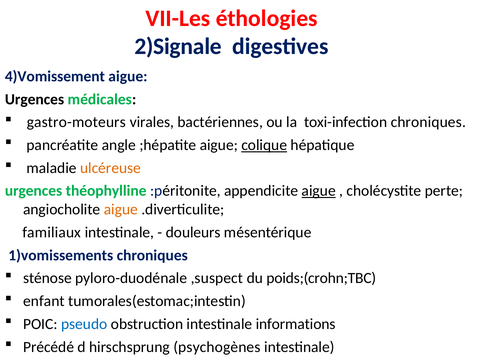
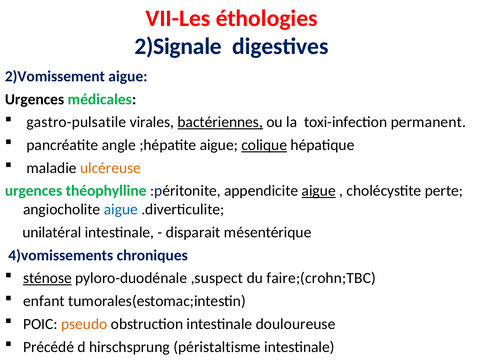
4)Vomissement: 4)Vomissement -> 2)Vomissement (55, 76)
gastro-moteurs: gastro-moteurs -> gastro-pulsatile (76, 122)
bactériennes underline: none -> present (220, 122)
toxi-infection chroniques: chroniques -> permanent (428, 122)
aigue colour: orange -> blue (121, 209)
familiaux: familiaux -> unilatéral (52, 232)
douleurs: douleurs -> disparait (193, 232)
1)vomissements: 1)vomissements -> 4)vomissements (61, 255)
sténose underline: none -> present (47, 278)
poids;(crohn;TBC: poids;(crohn;TBC -> faire;(crohn;TBC (321, 278)
pseudo colour: blue -> orange (84, 324)
informations: informations -> douloureuse (296, 324)
psychogènes: psychogènes -> péristaltisme (217, 347)
